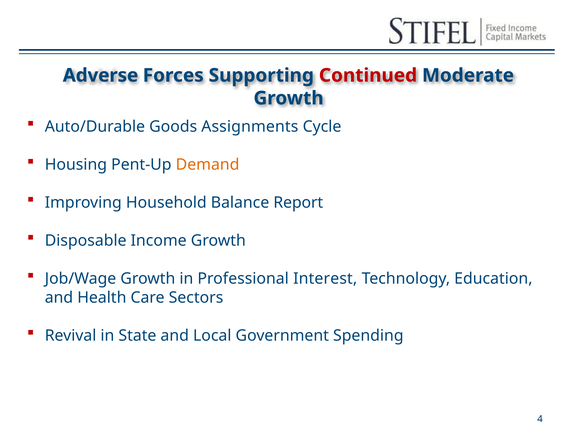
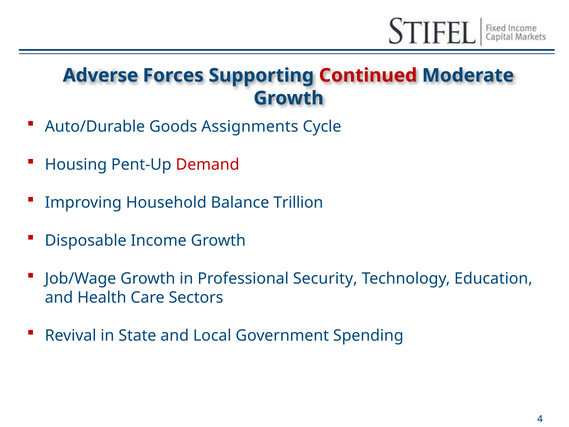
Demand colour: orange -> red (208, 165)
Report: Report -> Trillion (298, 202)
Interest: Interest -> Security (325, 278)
